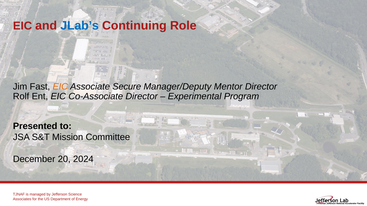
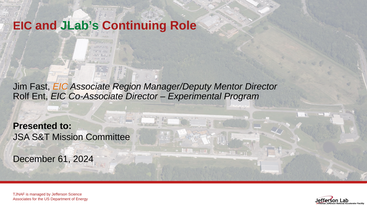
JLab’s colour: blue -> green (80, 26)
Secure: Secure -> Region (127, 87)
20: 20 -> 61 (64, 159)
